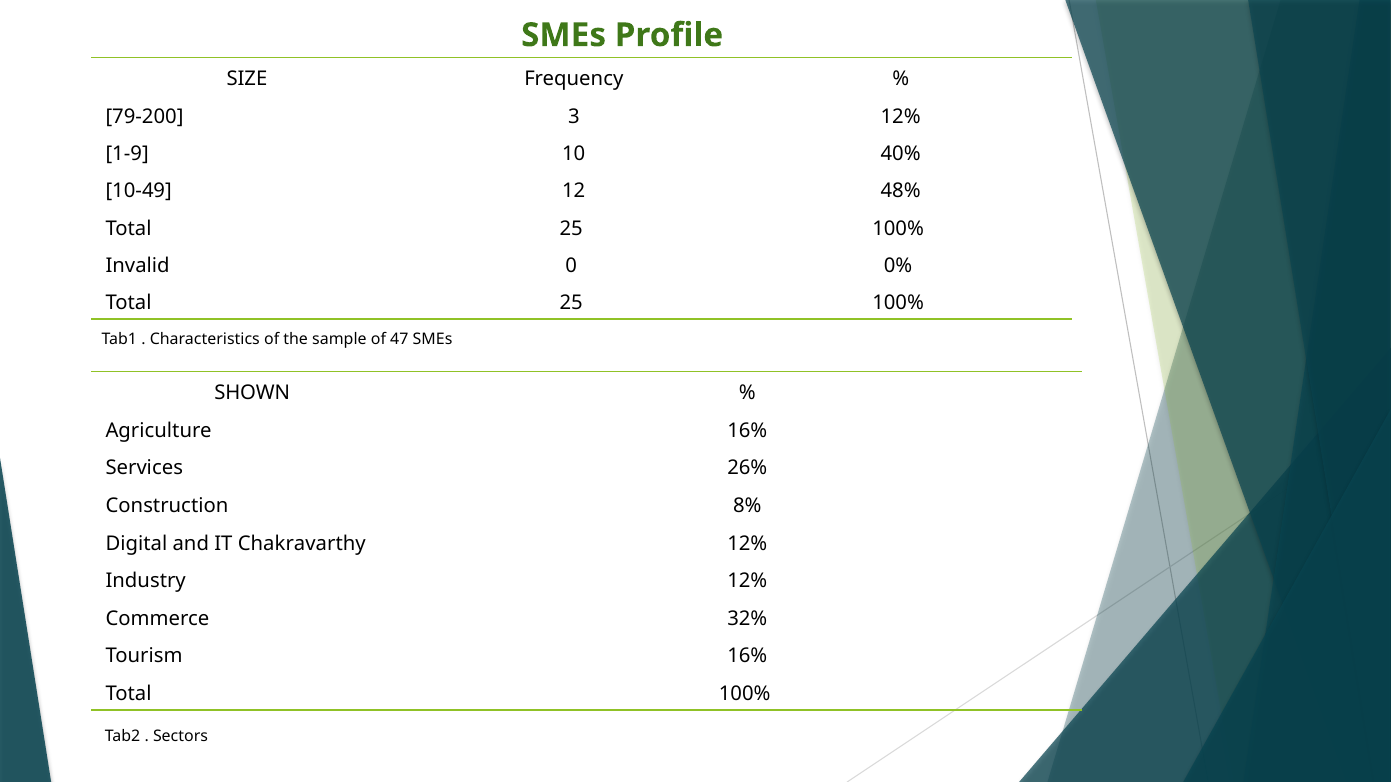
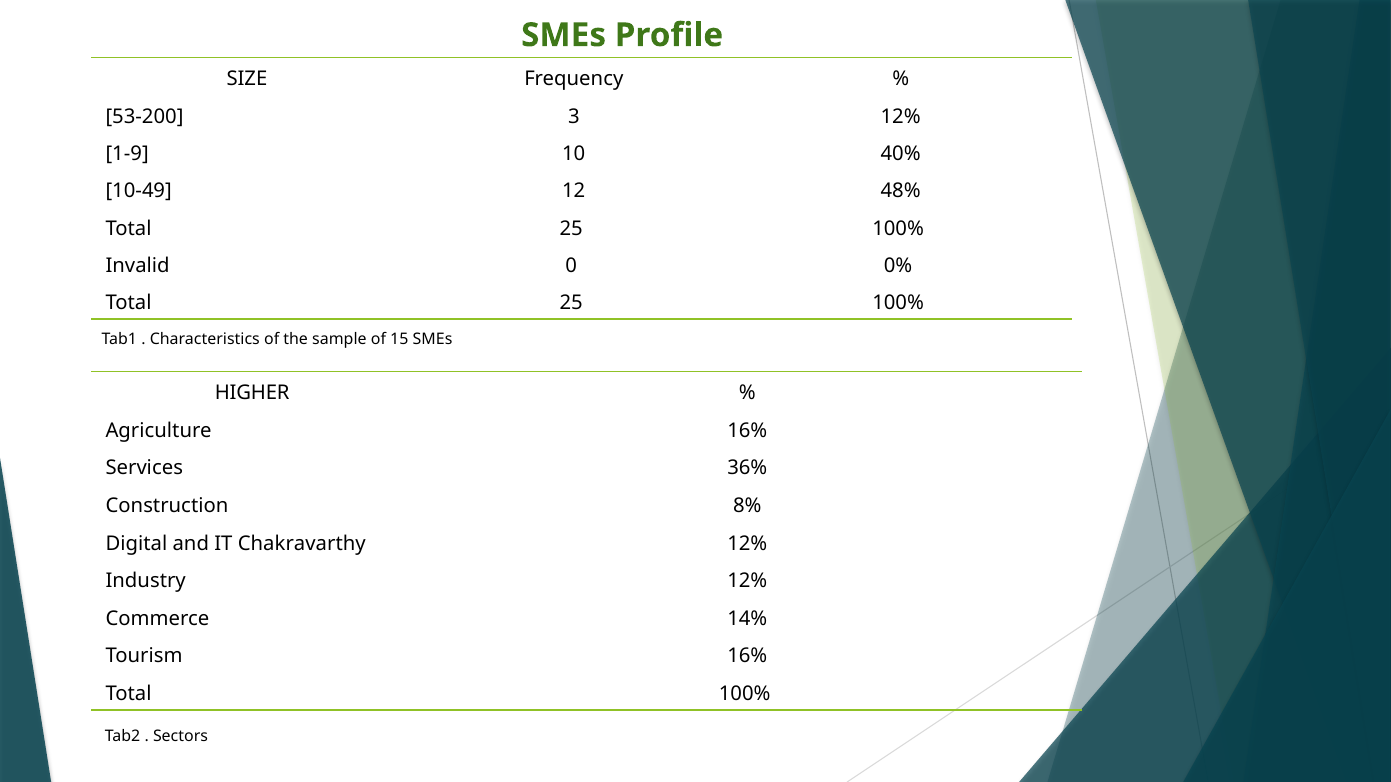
79-200: 79-200 -> 53-200 (145, 116)
47: 47 -> 15 (399, 340)
SHOWN: SHOWN -> HIGHER (252, 393)
26%: 26% -> 36% (747, 468)
32%: 32% -> 14% (747, 619)
